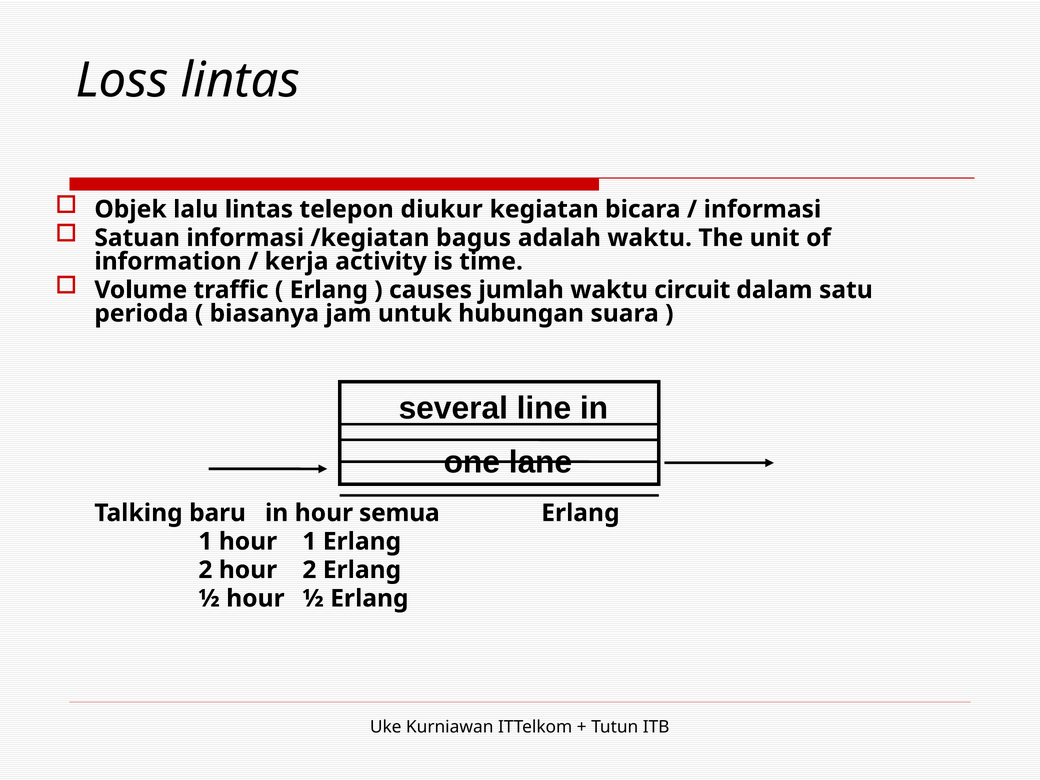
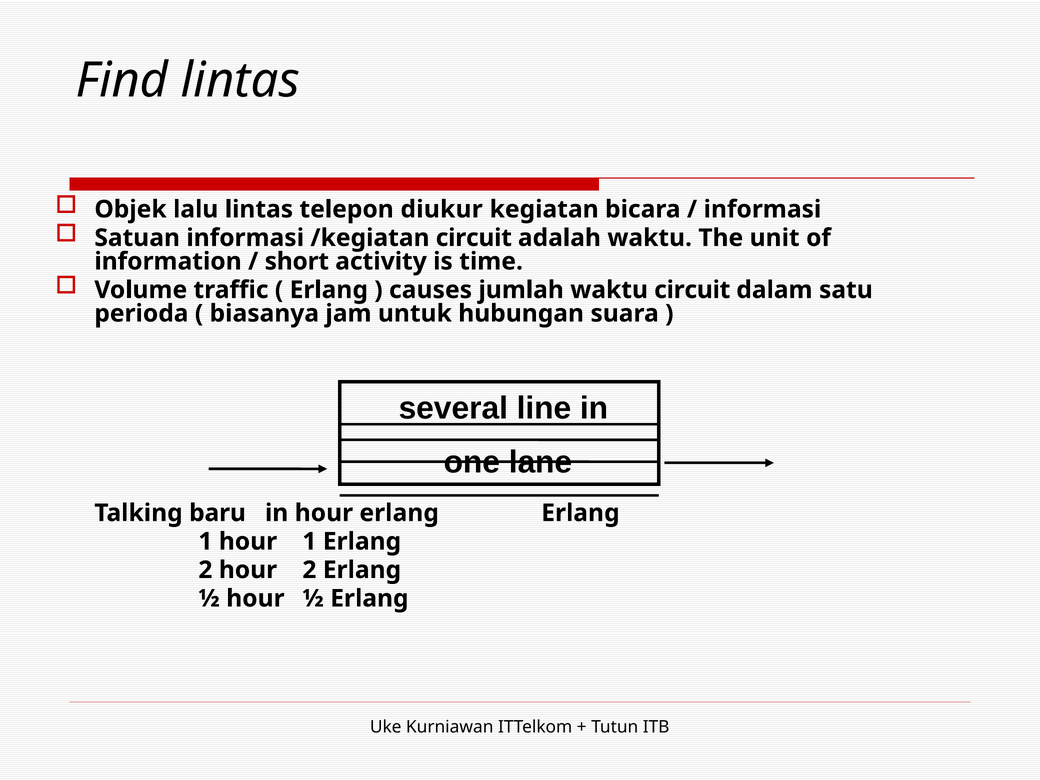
Loss: Loss -> Find (122, 81)
/kegiatan bagus: bagus -> circuit (474, 238)
kerja: kerja -> short (297, 261)
hour semua: semua -> erlang (399, 513)
